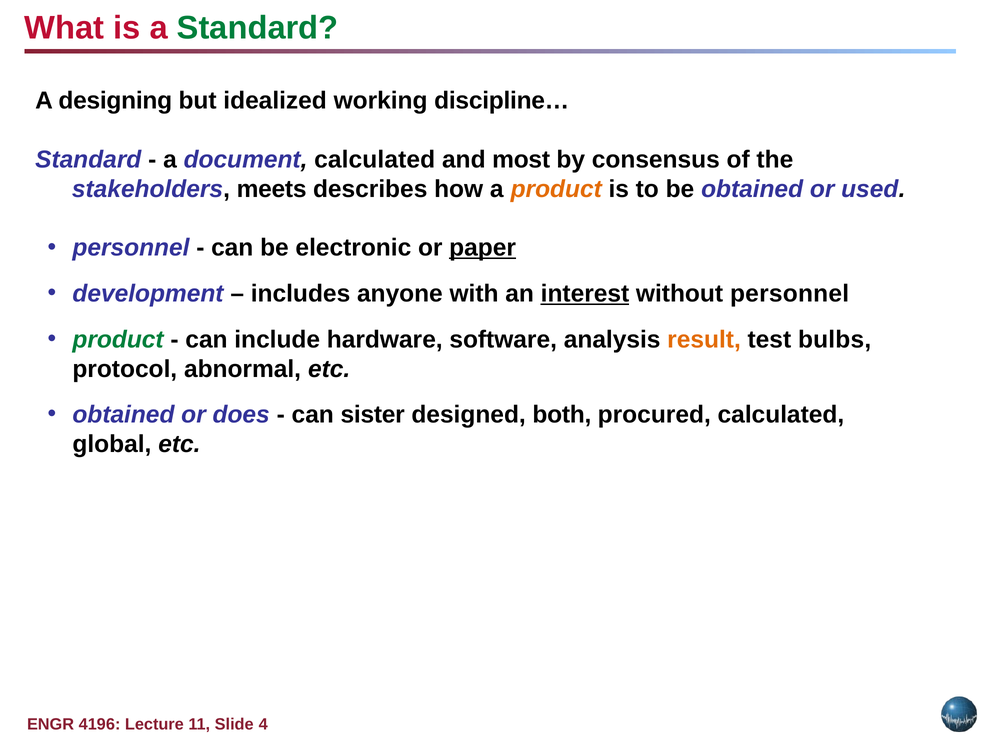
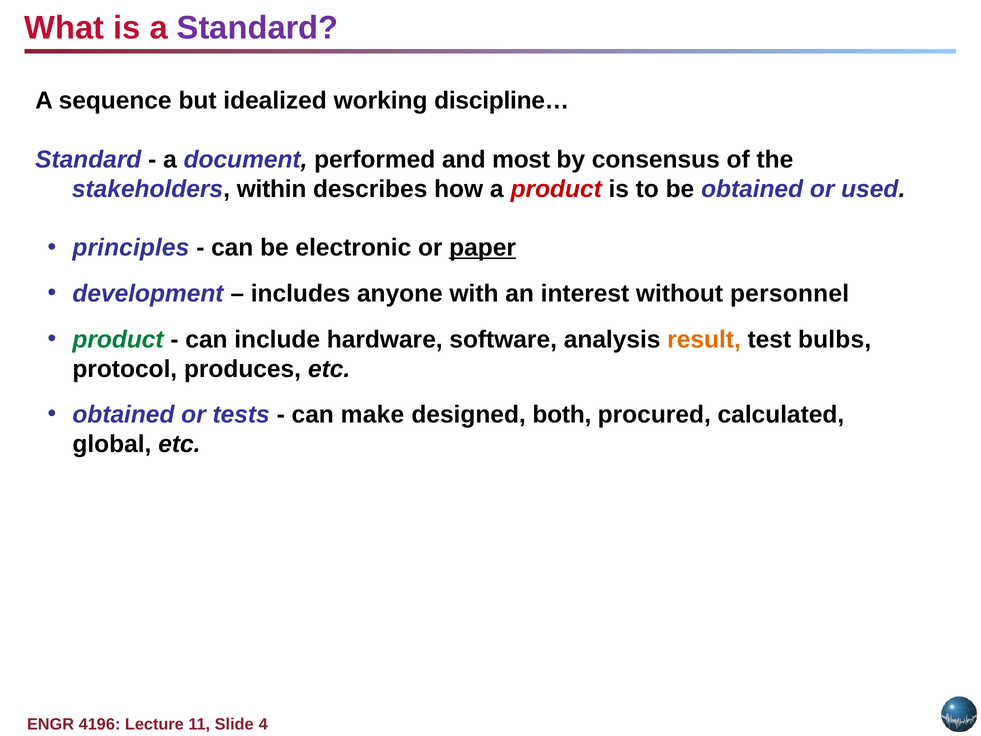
Standard colour: green -> purple (258, 28)
designing: designing -> sequence (115, 101)
document calculated: calculated -> performed (375, 160)
meets: meets -> within (272, 189)
product colour: orange -> red (556, 189)
personnel: personnel -> principles (131, 248)
interest underline: present -> none (585, 294)
abnormal: abnormal -> produces (243, 369)
does: does -> tests (241, 415)
sister: sister -> make (372, 415)
